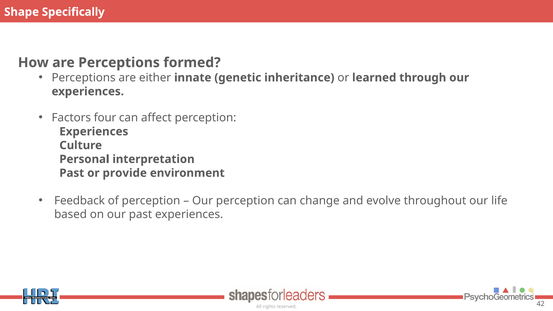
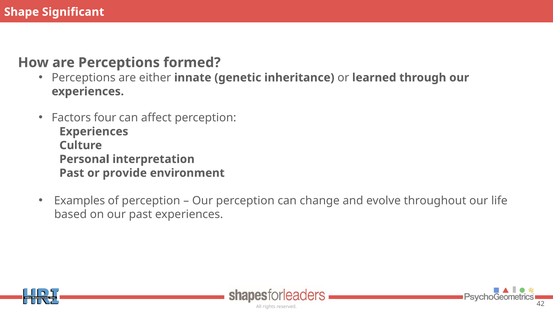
Specifically: Specifically -> Significant (73, 12)
Feedback: Feedback -> Examples (80, 201)
